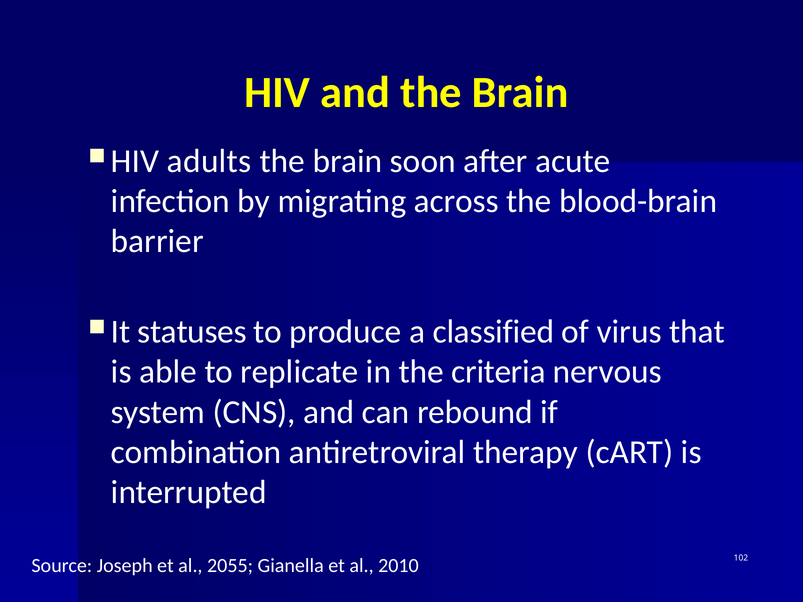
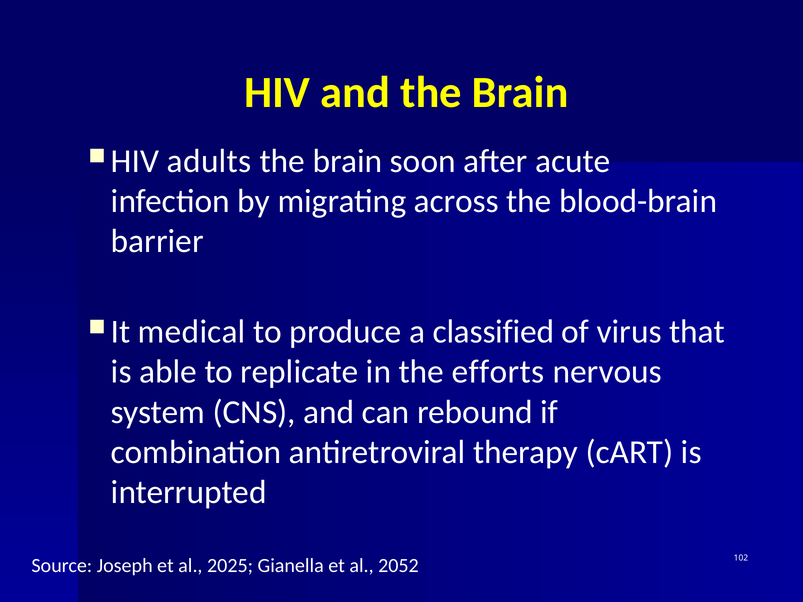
statuses: statuses -> medical (192, 332)
criteria: criteria -> efforts (498, 372)
2055: 2055 -> 2025 (230, 566)
2010: 2010 -> 2052 (398, 566)
